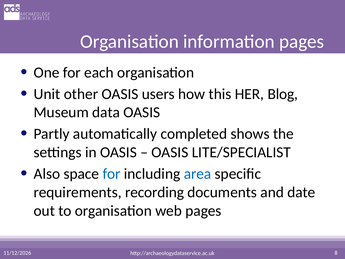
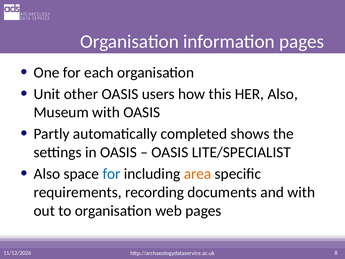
HER Blog: Blog -> Also (283, 94)
Museum data: data -> with (106, 112)
area colour: blue -> orange (198, 174)
and date: date -> with (301, 192)
